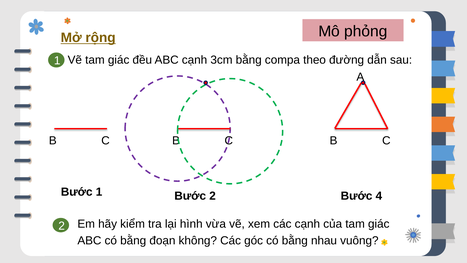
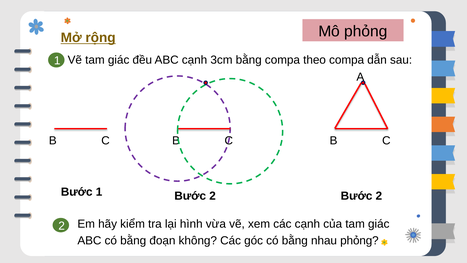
theo đường: đường -> compa (347, 60)
2 Bước 4: 4 -> 2 (379, 196)
nhau vuông: vuông -> phỏng (359, 240)
